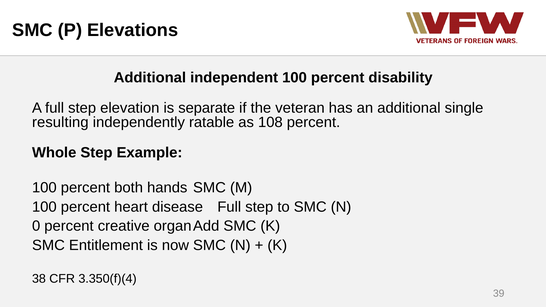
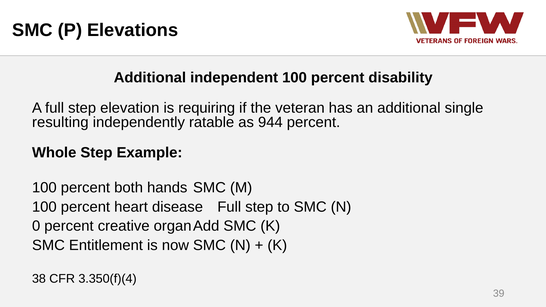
separate: separate -> requiring (207, 108)
108: 108 -> 944 (270, 122)
